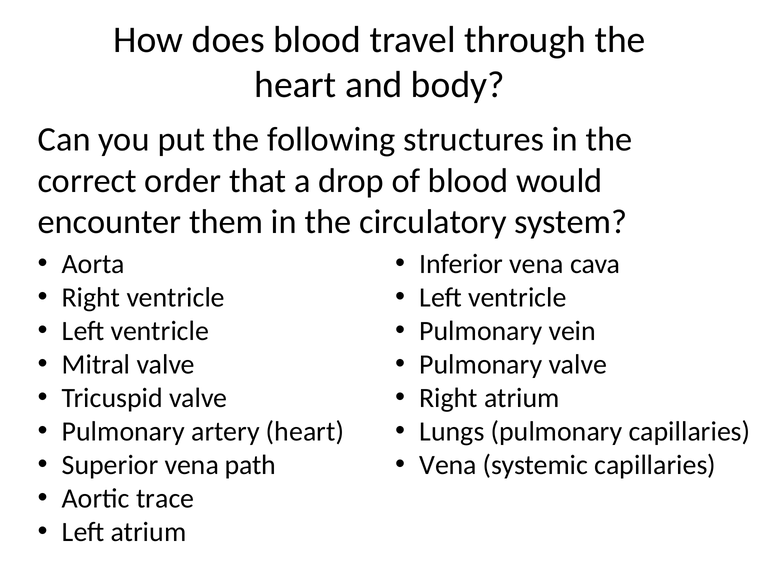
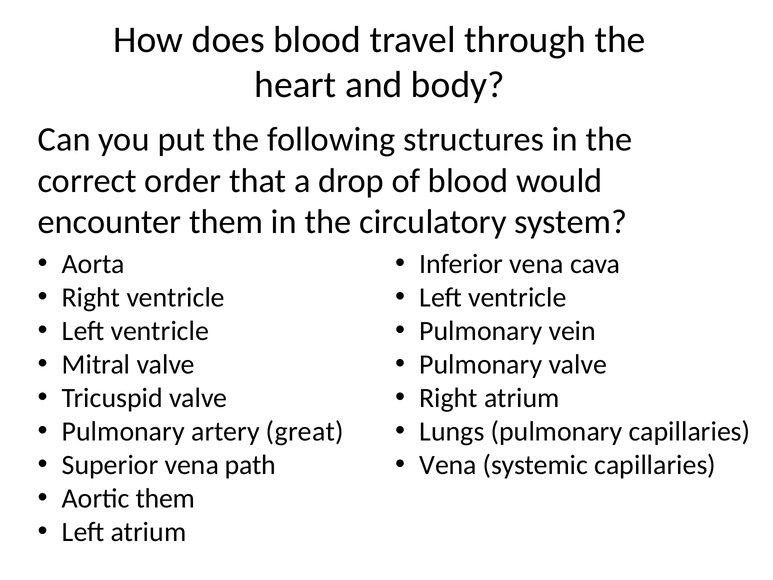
artery heart: heart -> great (305, 431)
Aortic trace: trace -> them (165, 498)
